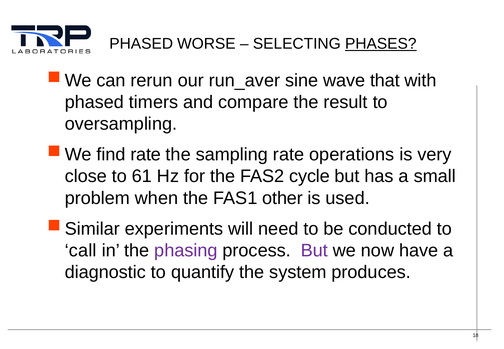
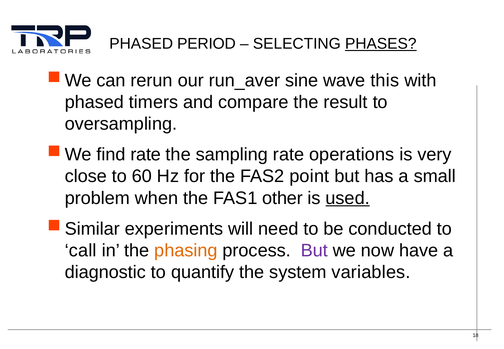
WORSE: WORSE -> PERIOD (206, 44)
that: that -> this (385, 80)
61: 61 -> 60 (142, 176)
cycle: cycle -> point (309, 176)
used underline: none -> present (348, 198)
phasing colour: purple -> orange (186, 251)
produces: produces -> variables (371, 272)
